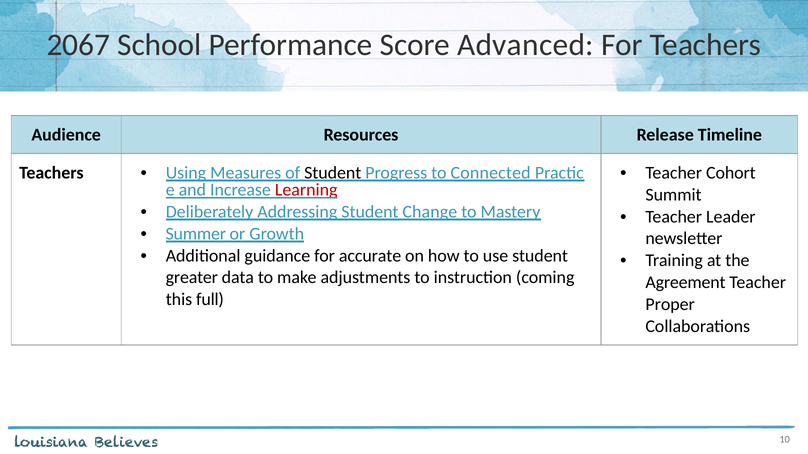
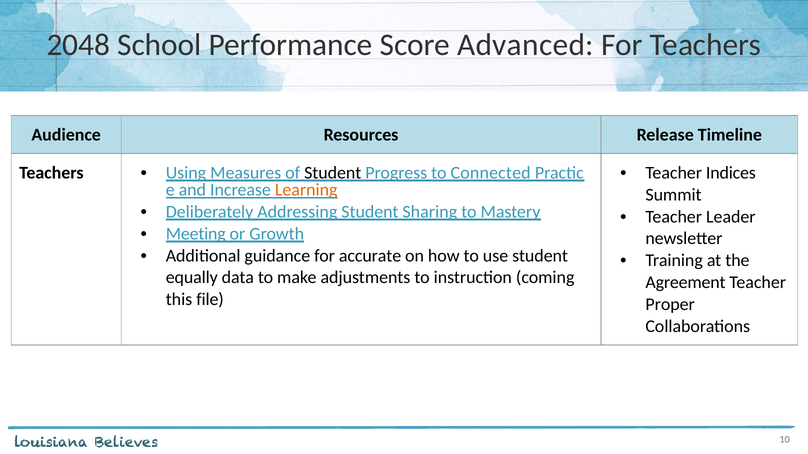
2067: 2067 -> 2048 (78, 45)
Cohort: Cohort -> Indices (731, 173)
Learning colour: red -> orange (306, 190)
Change: Change -> Sharing (430, 212)
Summer: Summer -> Meeting (196, 234)
greater: greater -> equally (192, 278)
full: full -> file (210, 300)
